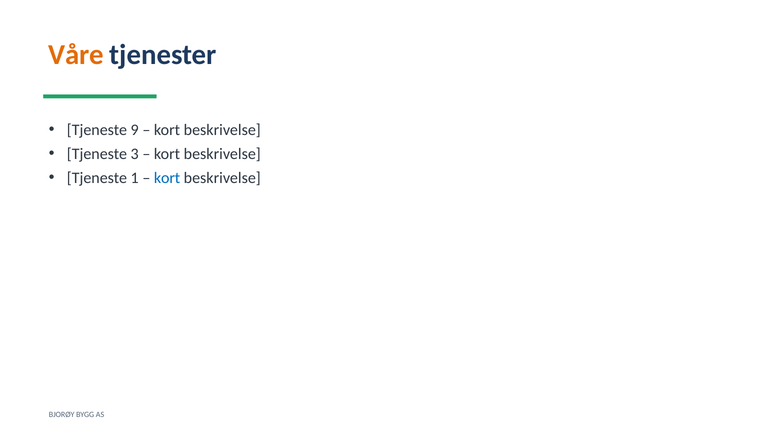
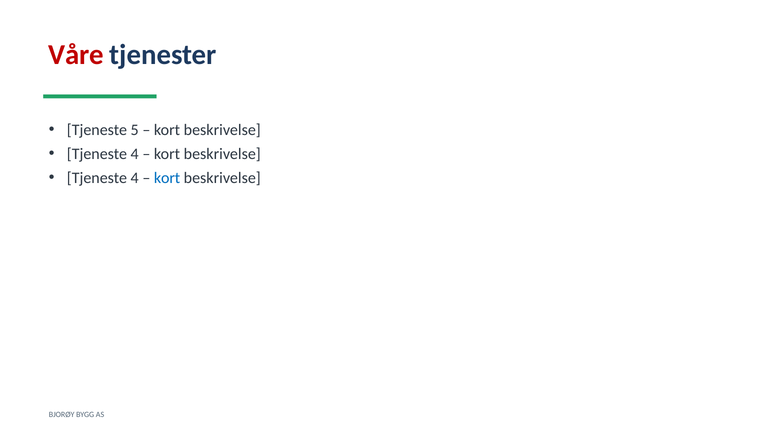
Våre colour: orange -> red (76, 55)
9: 9 -> 5 (135, 130)
3: 3 -> 4 (135, 154)
1: 1 -> 4 (135, 178)
